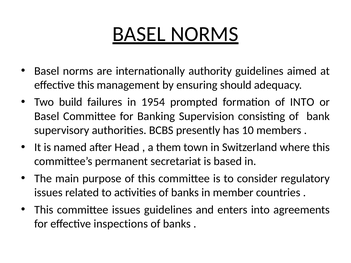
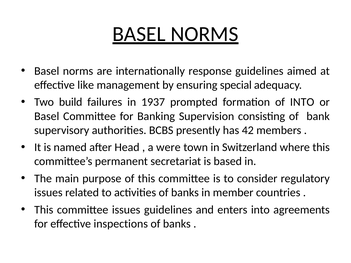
authority: authority -> response (210, 71)
effective this: this -> like (86, 85)
should: should -> special (236, 85)
1954: 1954 -> 1937 (153, 102)
10: 10 -> 42 (248, 130)
them: them -> were (168, 147)
